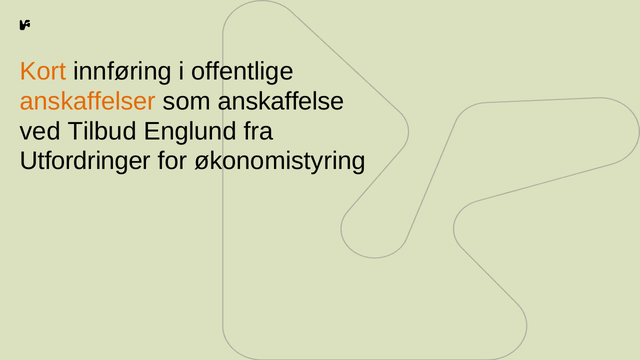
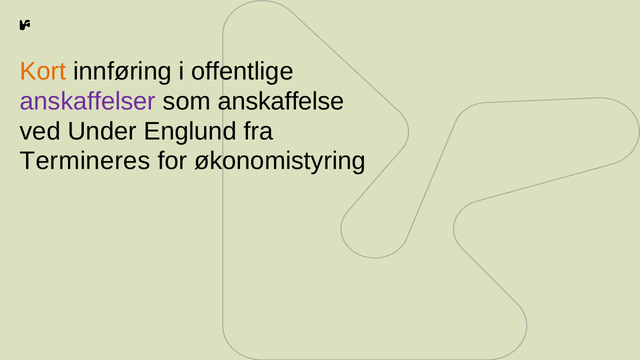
anskaffelser colour: orange -> purple (88, 101)
Tilbud: Tilbud -> Under (102, 131)
Utfordringer: Utfordringer -> Termineres (85, 161)
